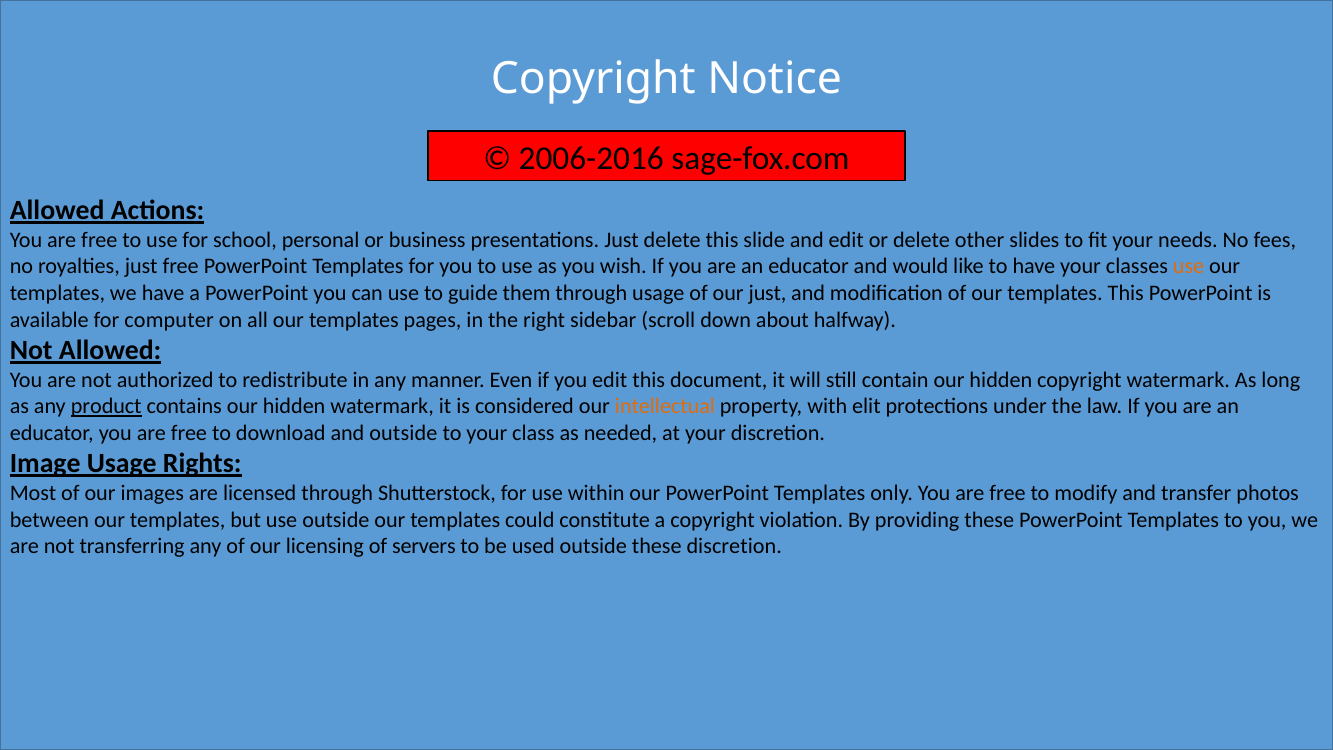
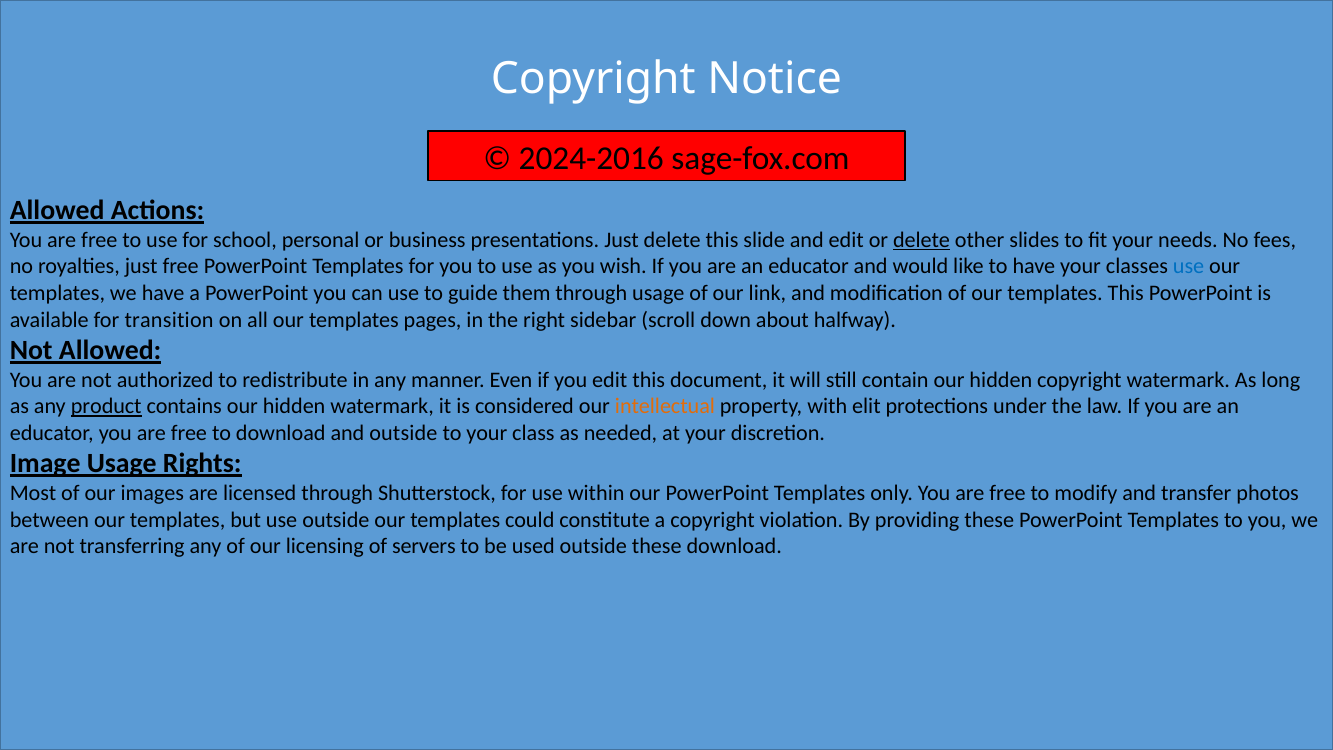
2006-2016: 2006-2016 -> 2024-2016 (591, 158)
delete underline: none -> present (922, 240)
use colour: orange -> blue (1189, 266)
our just: just -> link (767, 293)
computer: computer -> transition (169, 320)
these discretion: discretion -> download (734, 546)
